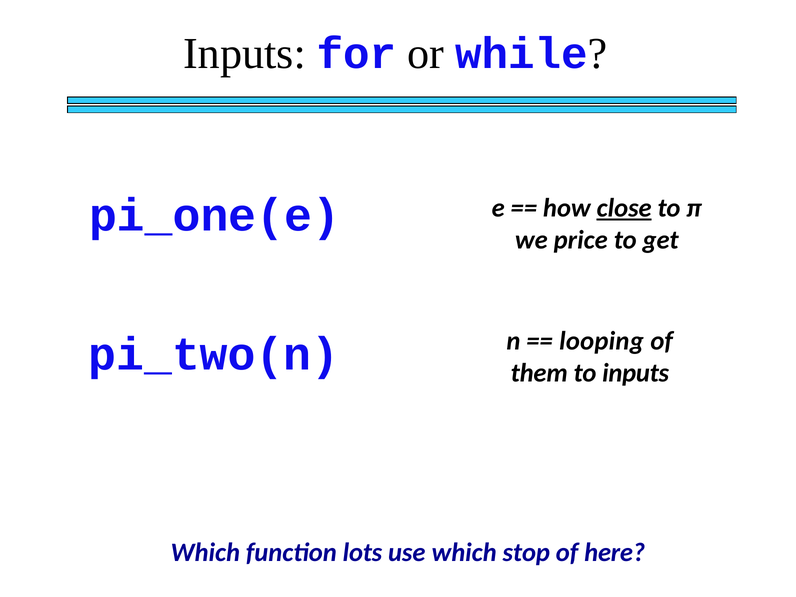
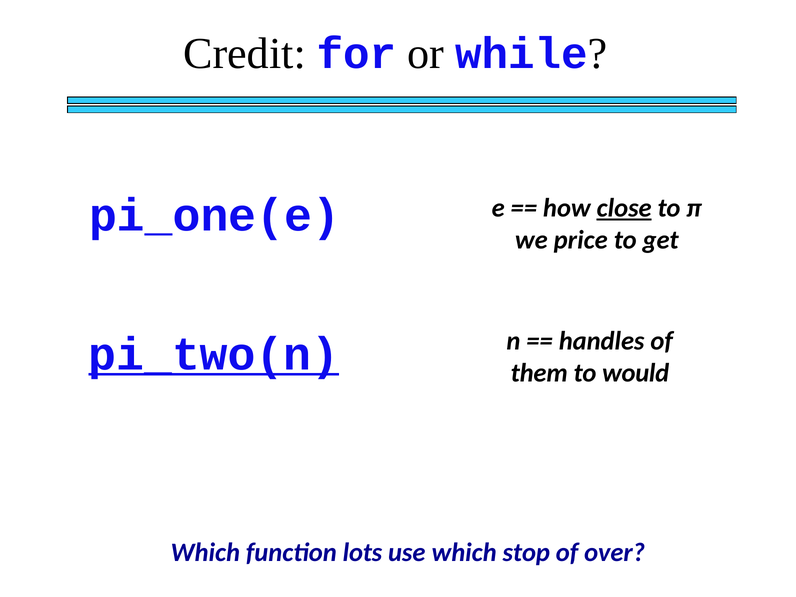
Inputs: Inputs -> Credit (245, 53)
looping: looping -> handles (602, 341)
pi_two(n underline: none -> present (214, 354)
to inputs: inputs -> would (636, 373)
here: here -> over (615, 552)
